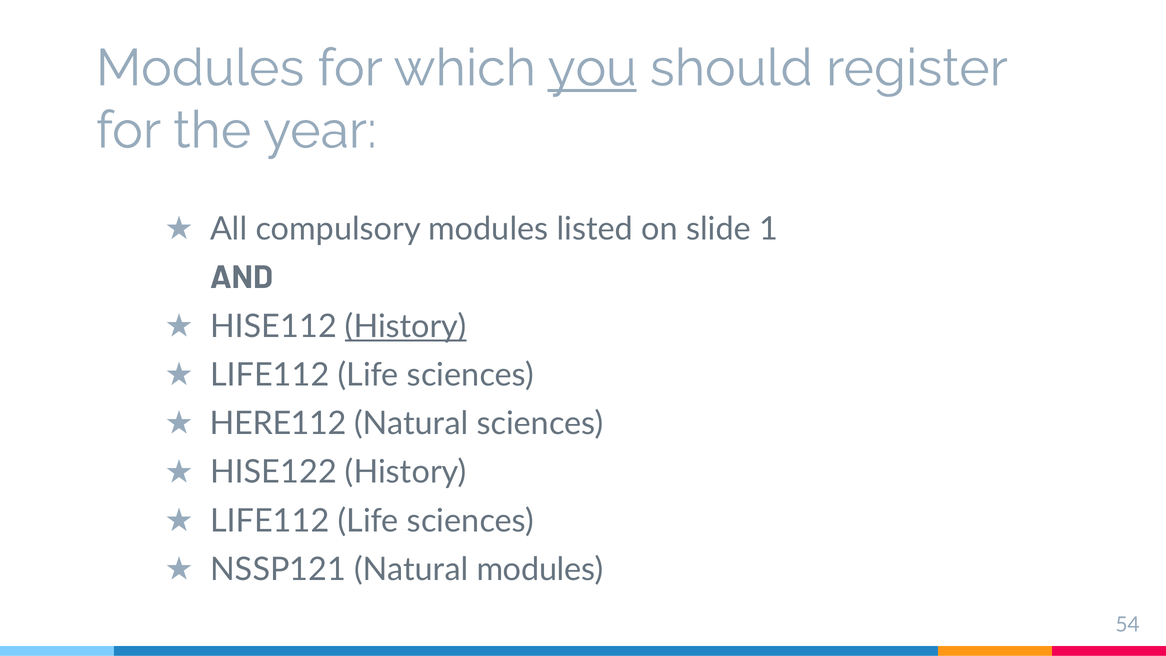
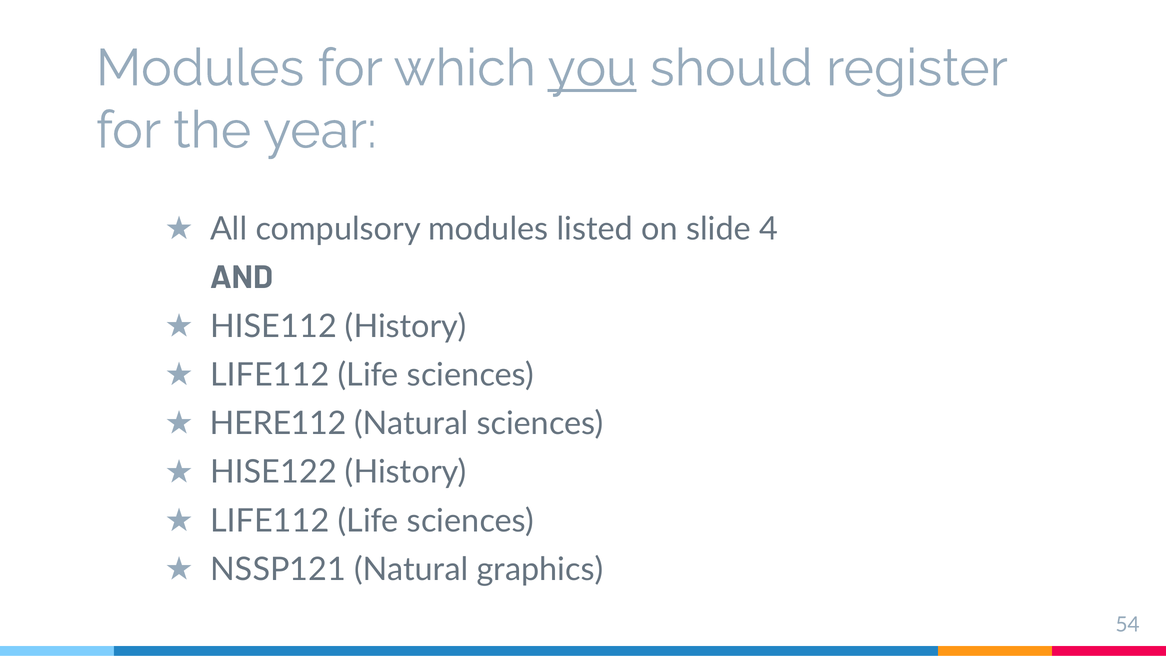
1: 1 -> 4 (769, 229)
History underline: present -> none (406, 326)
Natural modules: modules -> graphics (540, 569)
